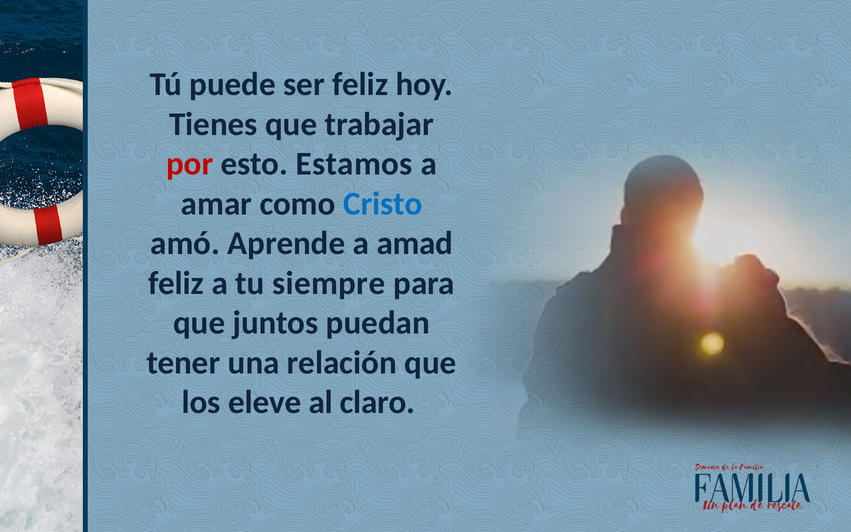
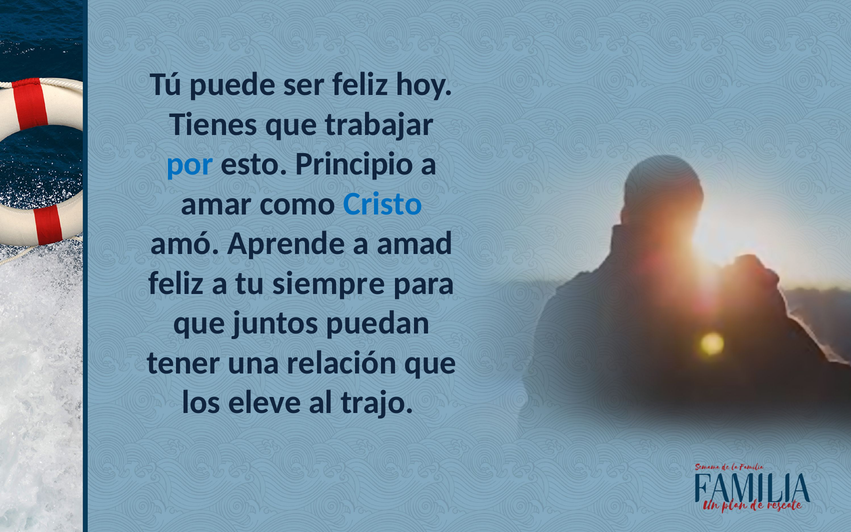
por colour: red -> blue (190, 164)
Estamos: Estamos -> Principio (354, 164)
claro: claro -> trajo (377, 402)
